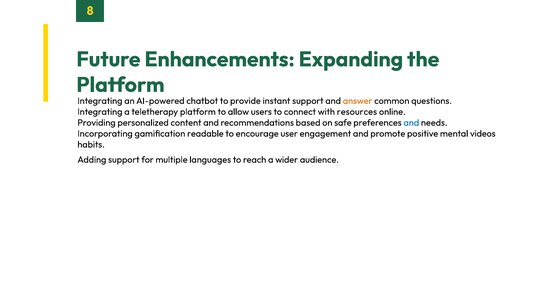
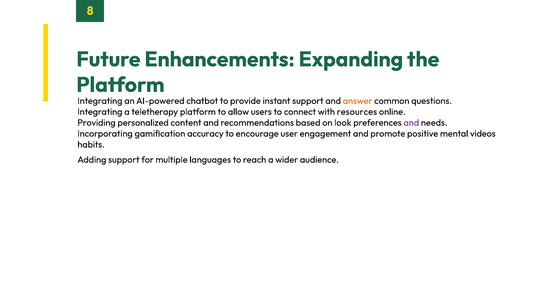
safe: safe -> look (343, 123)
and colour: blue -> purple (411, 123)
readable: readable -> accuracy (205, 134)
